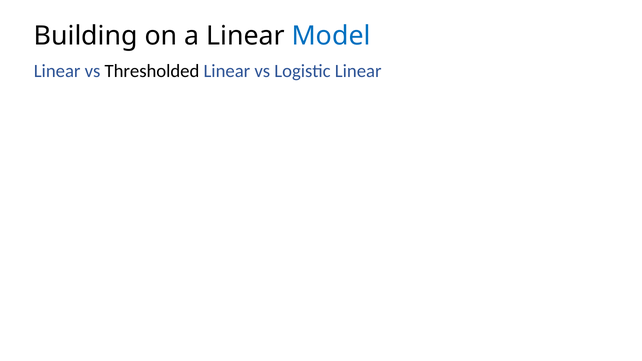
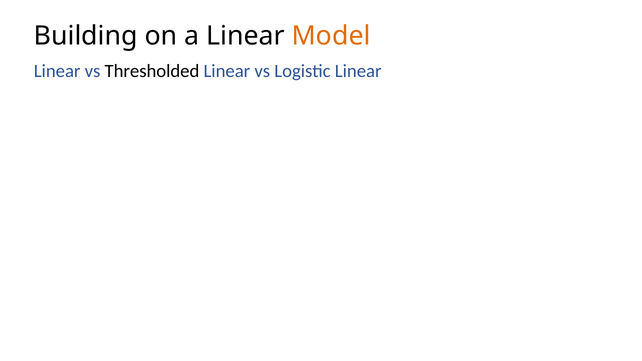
Model colour: blue -> orange (331, 36)
